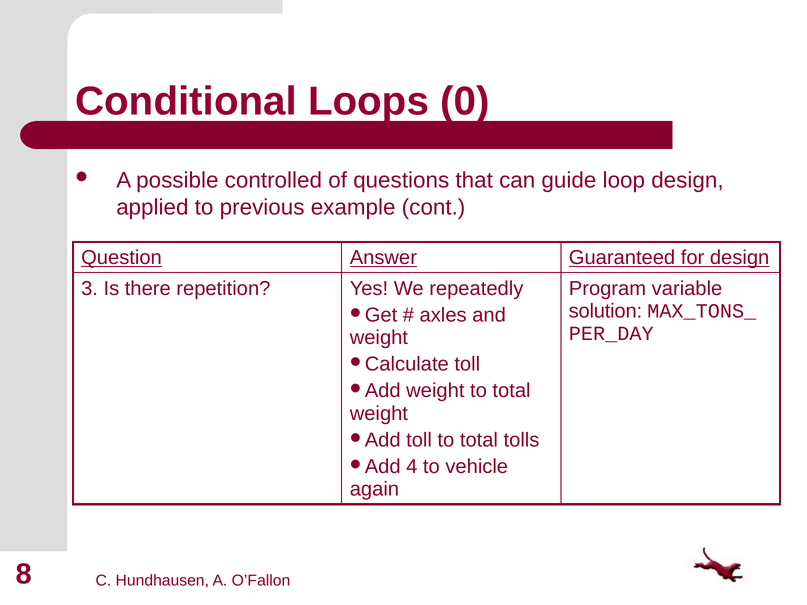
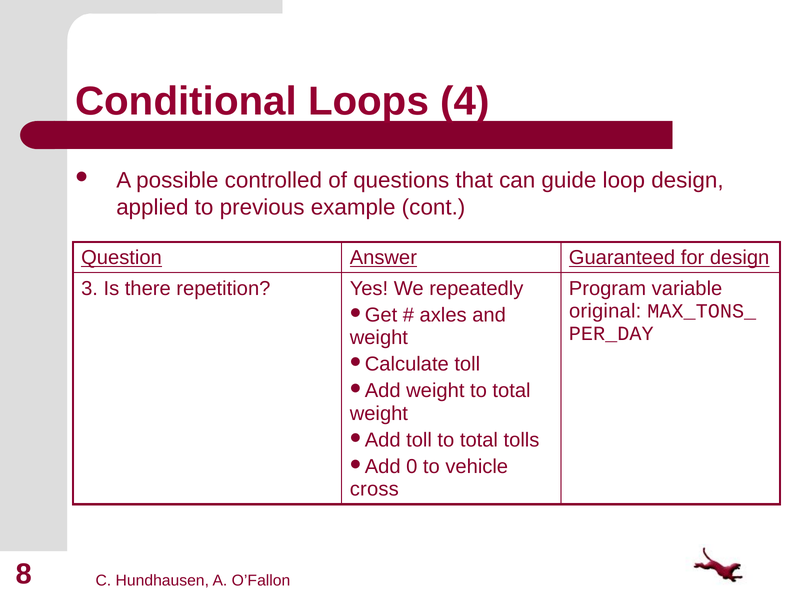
0: 0 -> 4 (465, 102)
solution: solution -> original (605, 311)
4: 4 -> 0 (412, 467)
again: again -> cross (374, 489)
